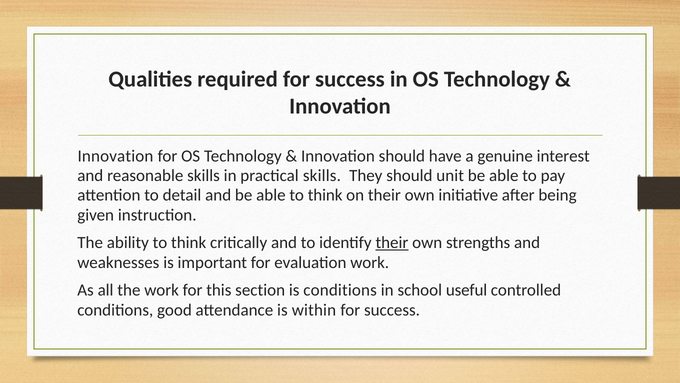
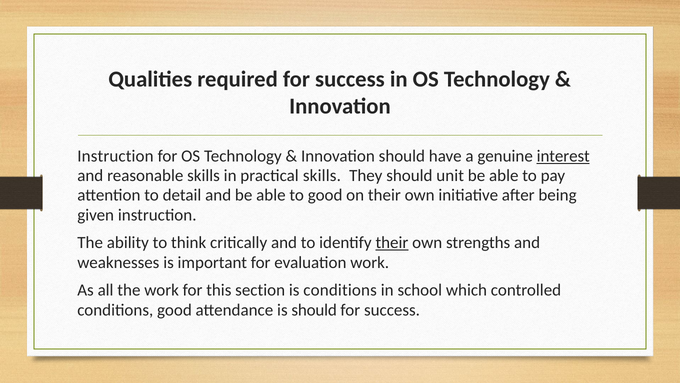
Innovation: Innovation -> Instruction (115, 156)
interest underline: none -> present (563, 156)
able to think: think -> good (325, 195)
useful: useful -> which (466, 290)
is within: within -> should (314, 310)
